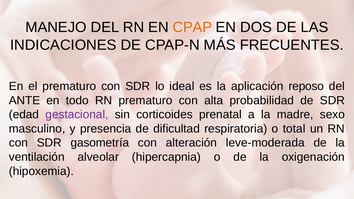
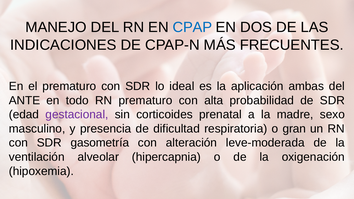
CPAP colour: orange -> blue (192, 27)
reposo: reposo -> ambas (306, 86)
total: total -> gran (294, 129)
